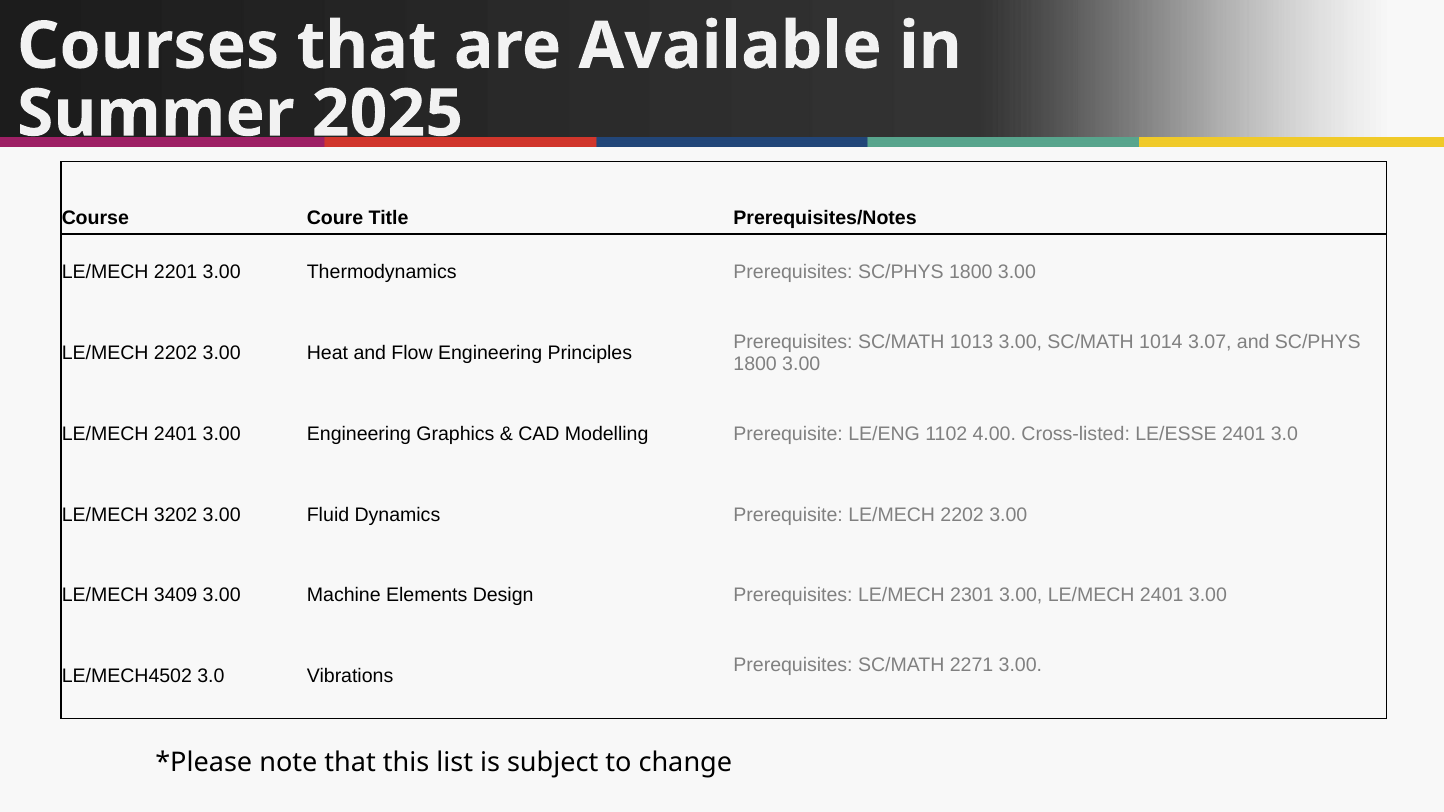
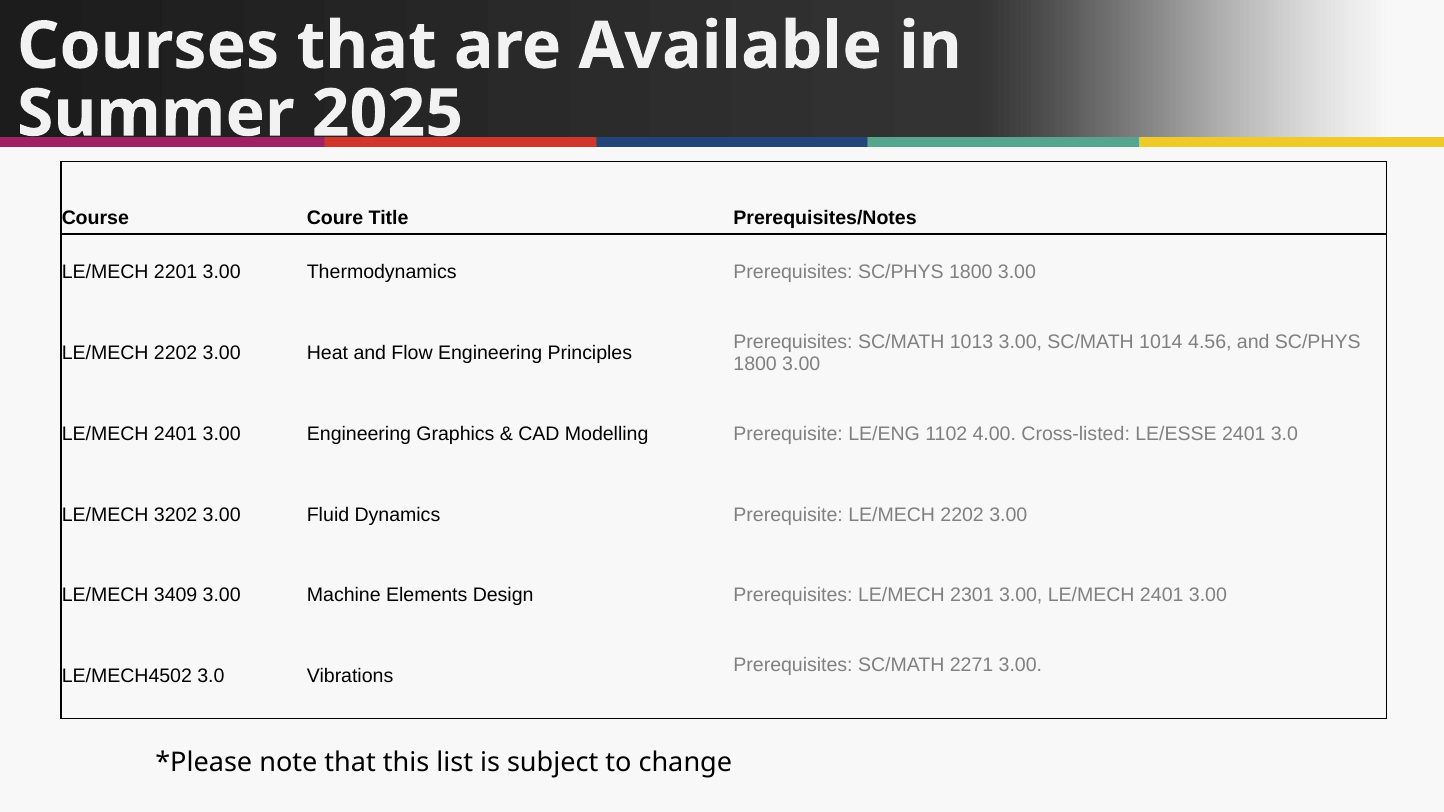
3.07: 3.07 -> 4.56 (1210, 342)
